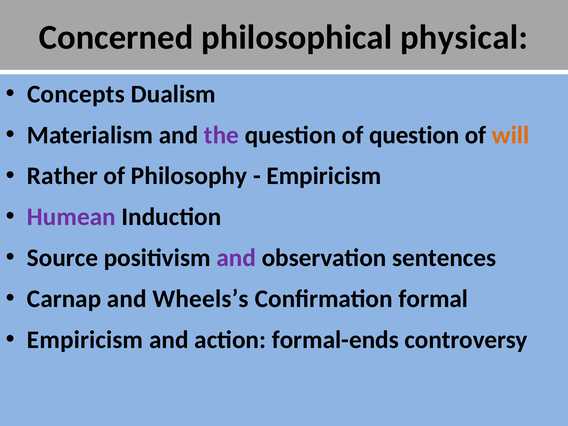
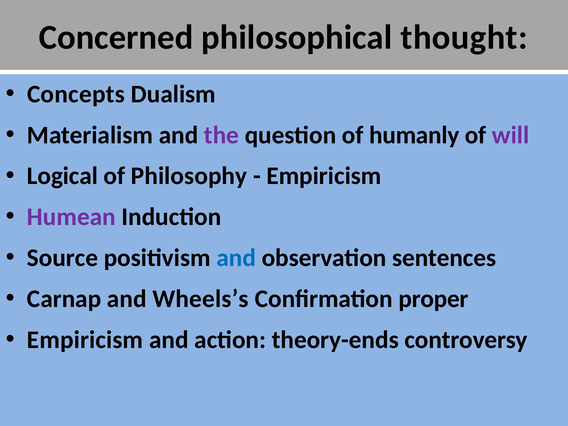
physical: physical -> thought (464, 37)
of question: question -> humanly (414, 135)
will colour: orange -> purple (511, 135)
Rather: Rather -> Logical (62, 176)
and colour: purple -> blue (236, 258)
formal: formal -> proper (433, 299)
formal-ends: formal-ends -> theory-ends (335, 340)
